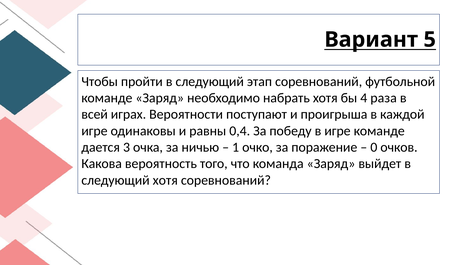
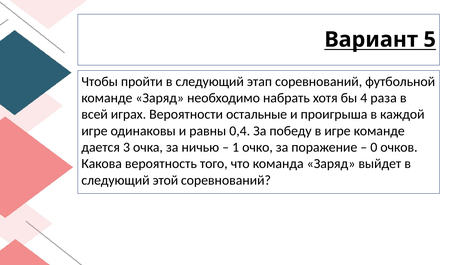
поступают: поступают -> остальные (257, 115)
следующий хотя: хотя -> этой (165, 181)
